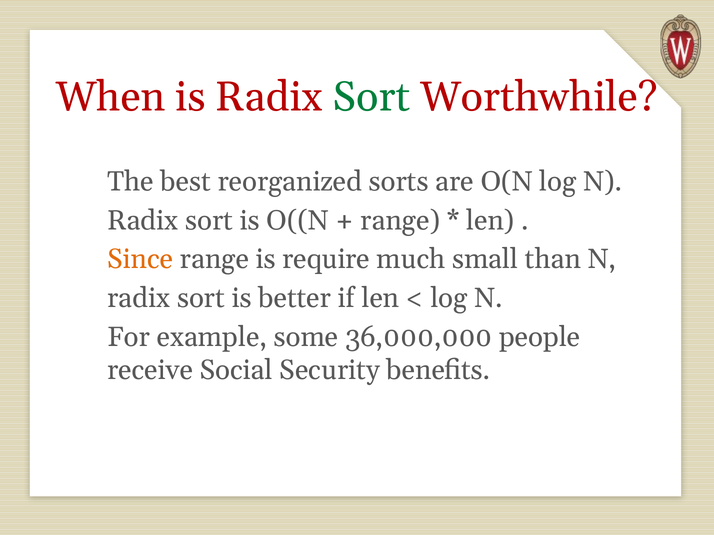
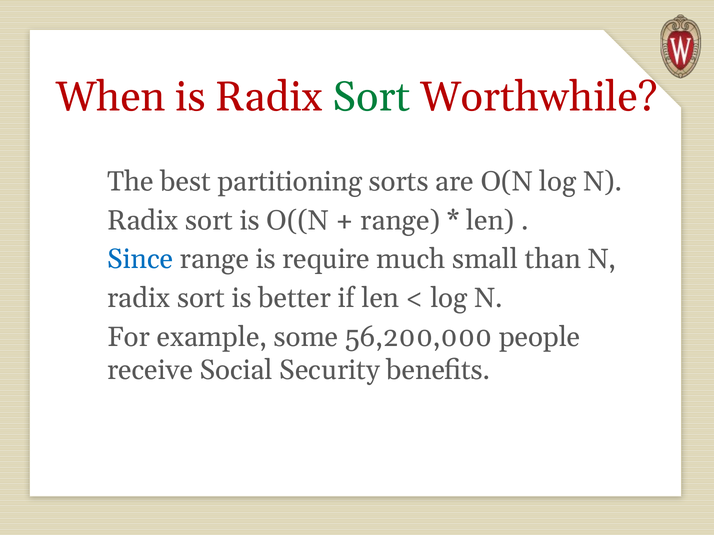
reorganized: reorganized -> partitioning (290, 182)
Since colour: orange -> blue (140, 259)
36,000,000: 36,000,000 -> 56,200,000 (419, 337)
